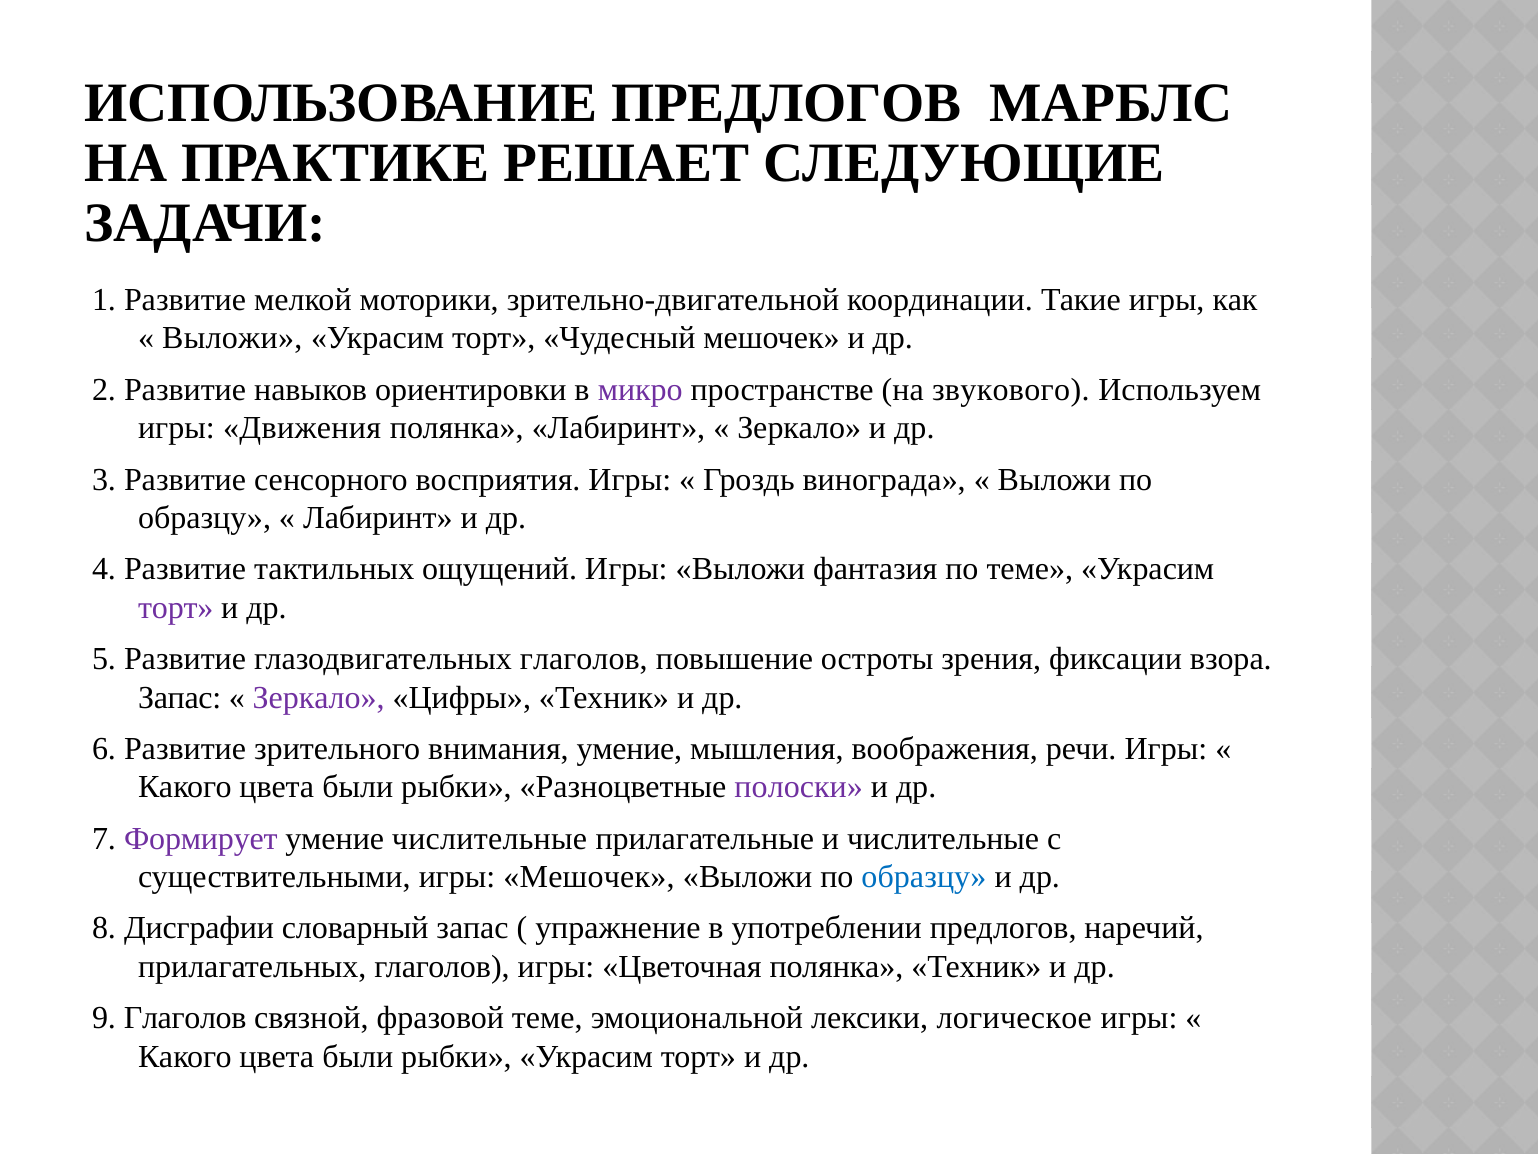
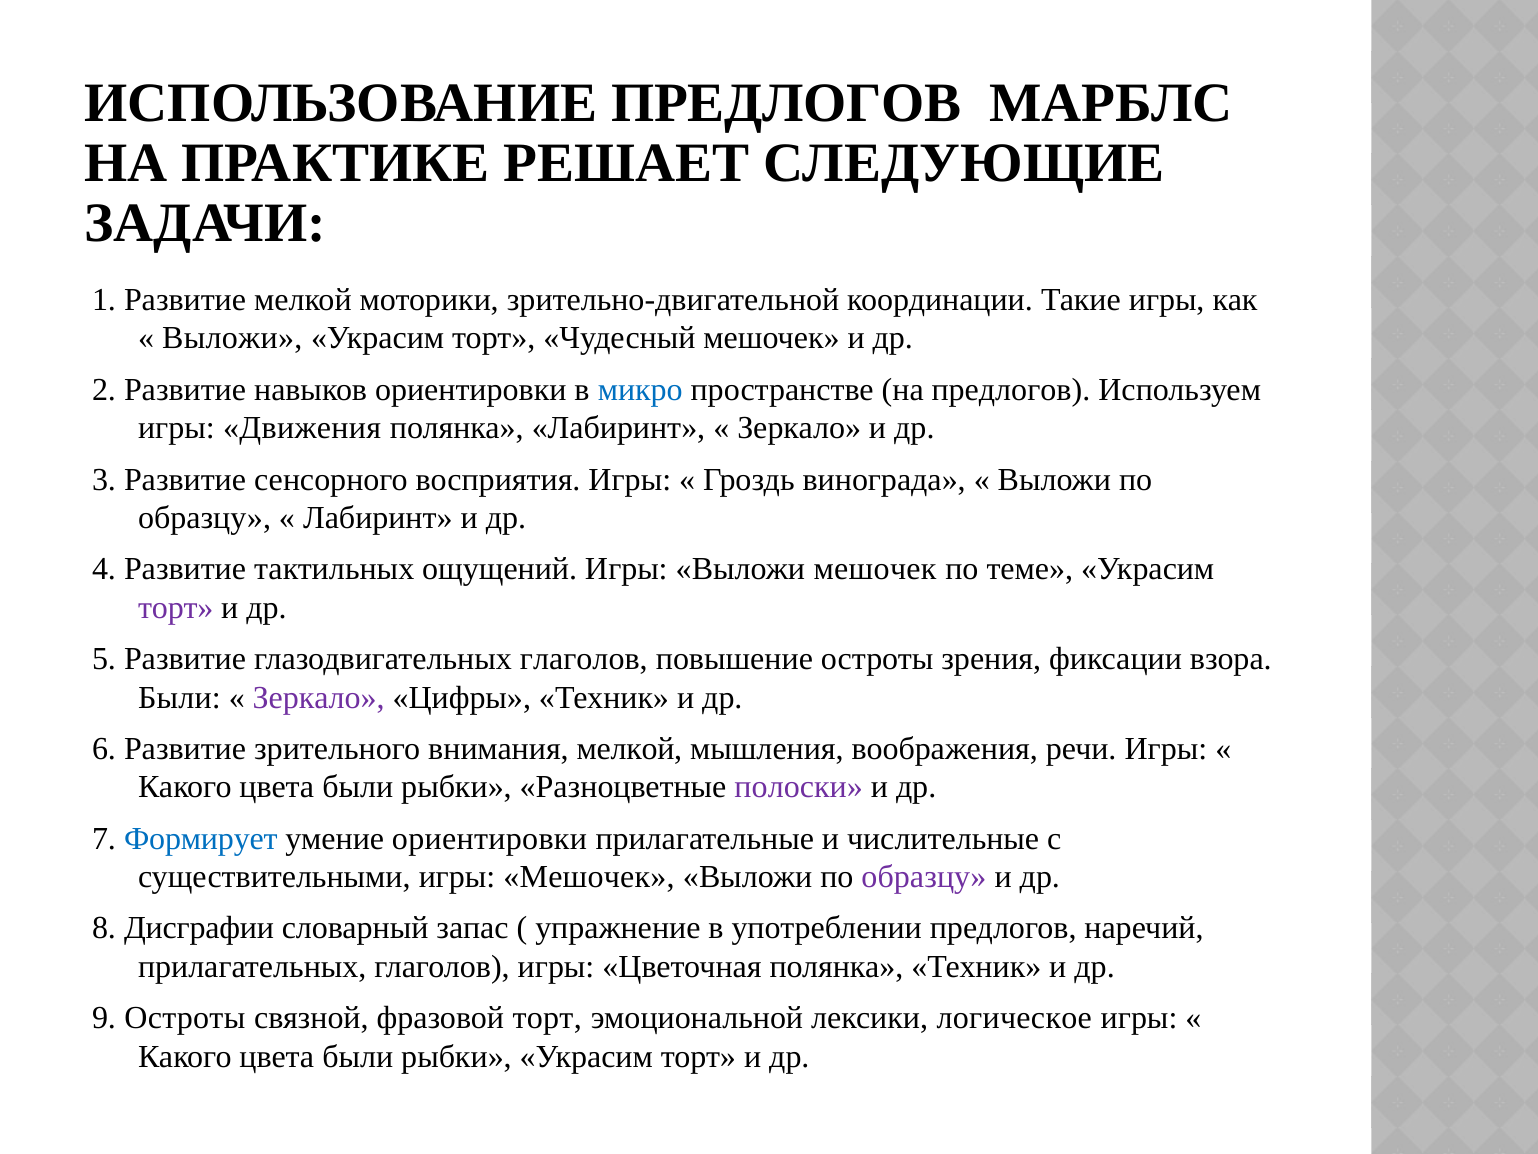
микро colour: purple -> blue (640, 389)
на звукового: звукового -> предлогов (1011, 389)
Выложи фантазия: фантазия -> мешочек (875, 569)
Запас: Запас -> Были (179, 697)
внимания умение: умение -> мелкой (629, 748)
Формирует colour: purple -> blue (201, 838)
умение числительные: числительные -> ориентировки (489, 838)
образцу colour: blue -> purple (924, 877)
9 Глаголов: Глаголов -> Остроты (185, 1018)
фразовой теме: теме -> торт (547, 1018)
